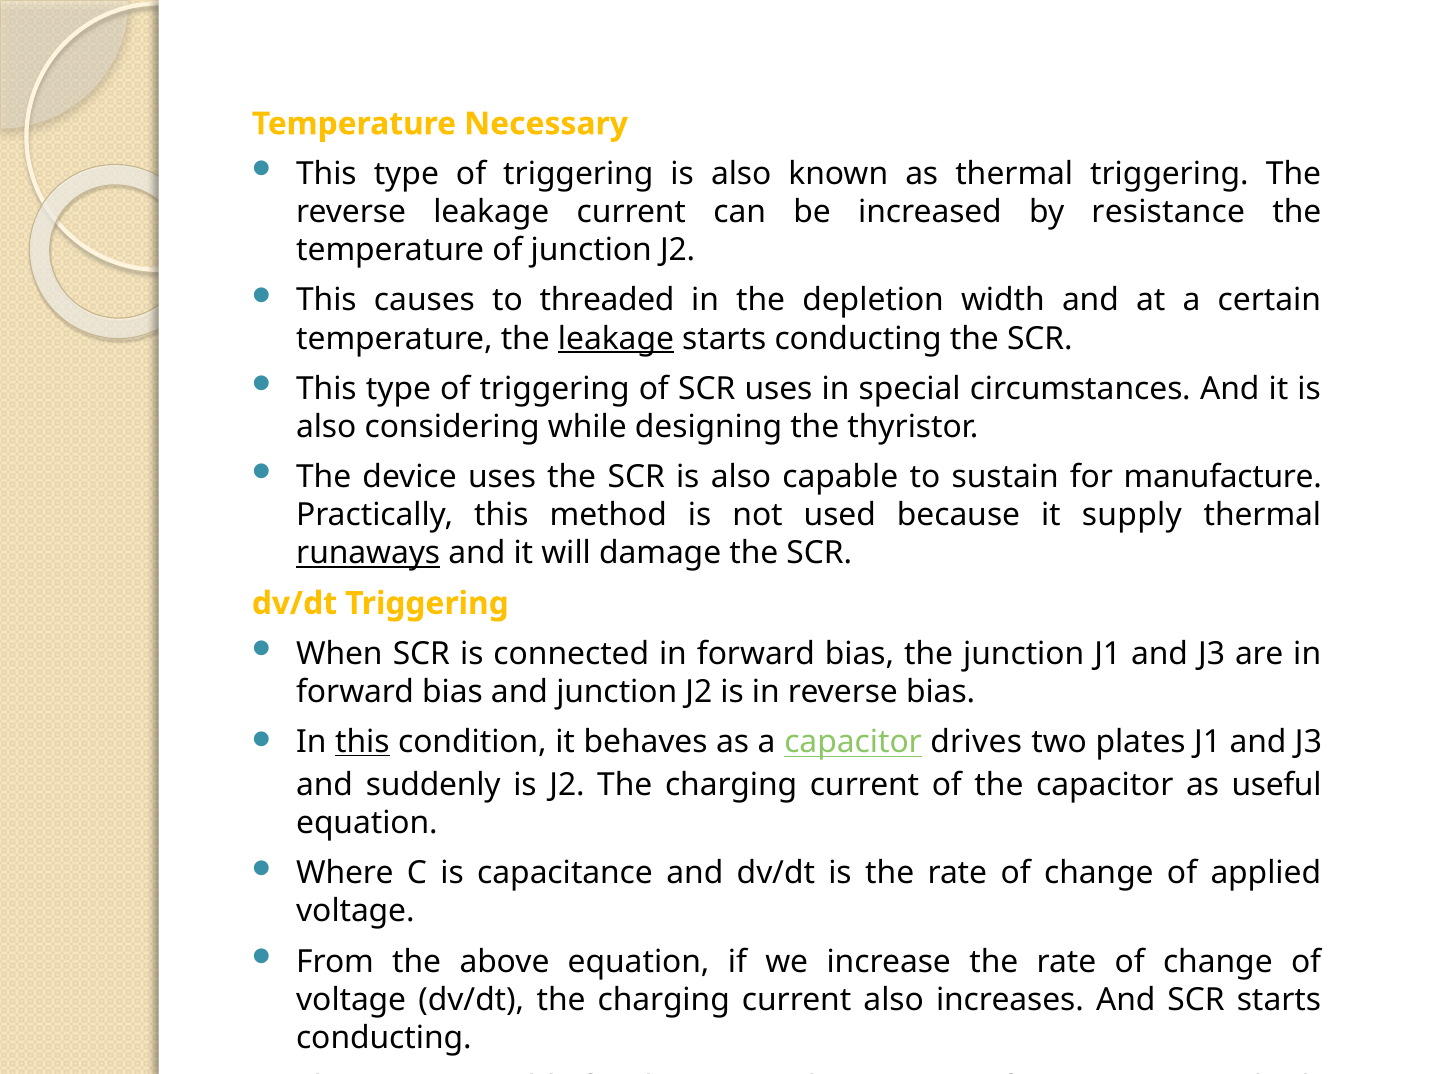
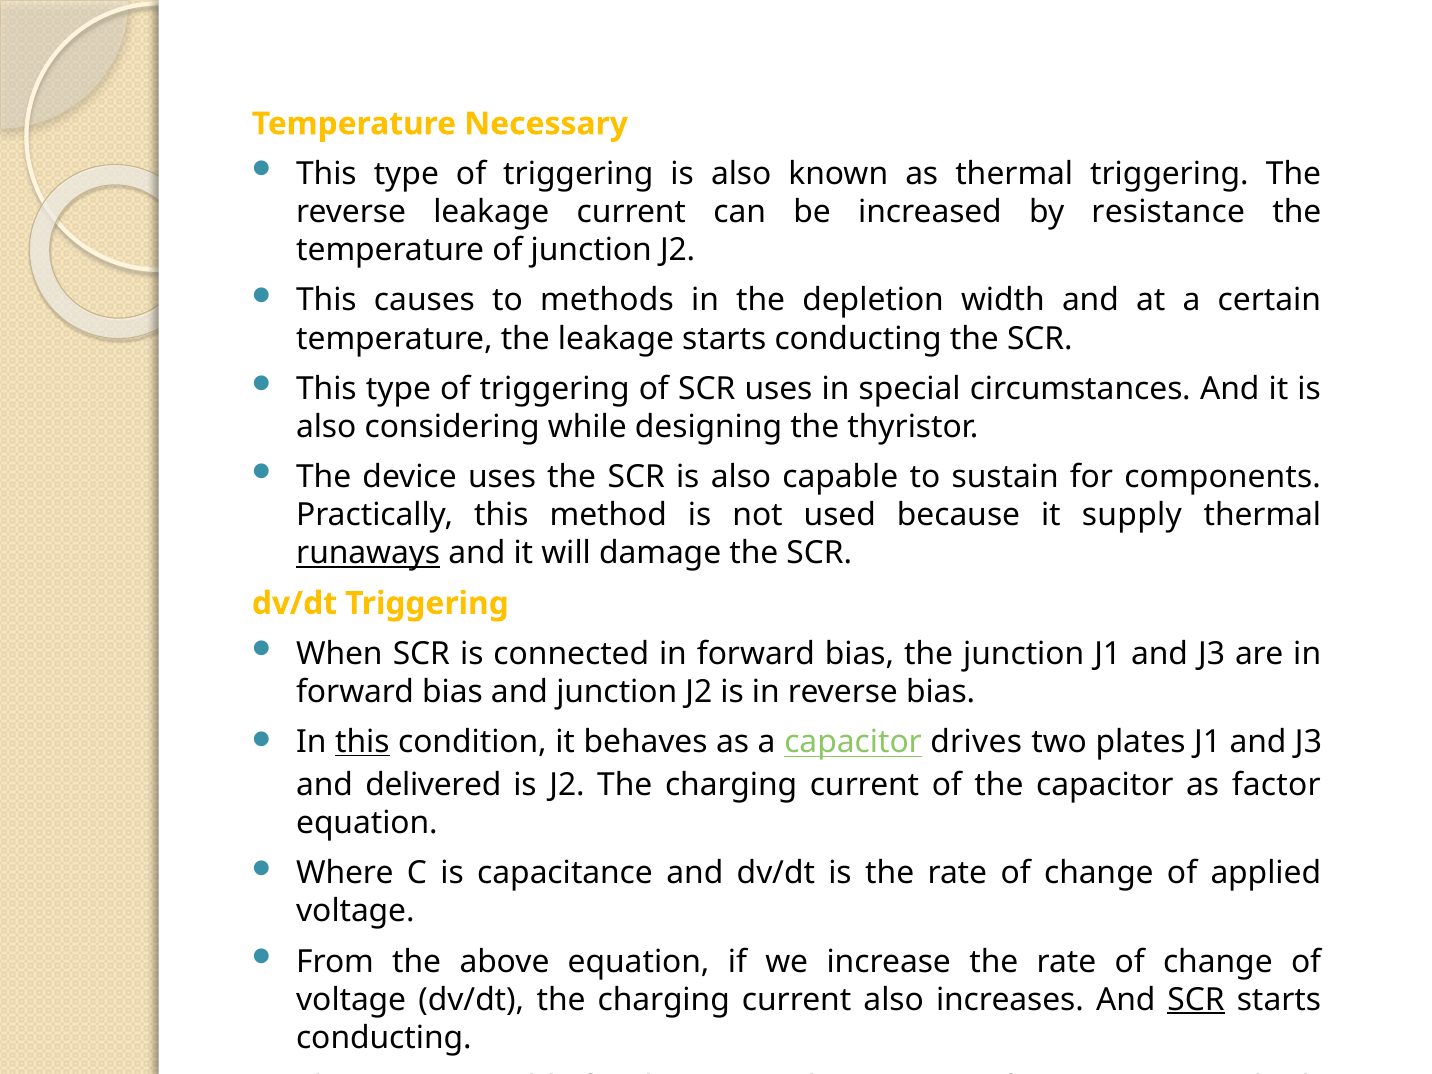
threaded: threaded -> methods (607, 300)
leakage underline: present -> none (616, 339)
manufacture: manufacture -> components (1223, 477)
suddenly: suddenly -> delivered (433, 785)
useful: useful -> factor (1276, 785)
SCR underline: none -> present (1196, 1000)
